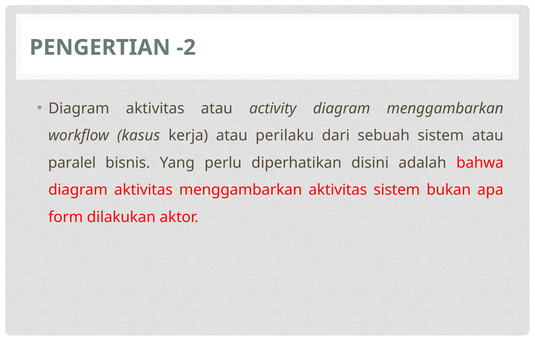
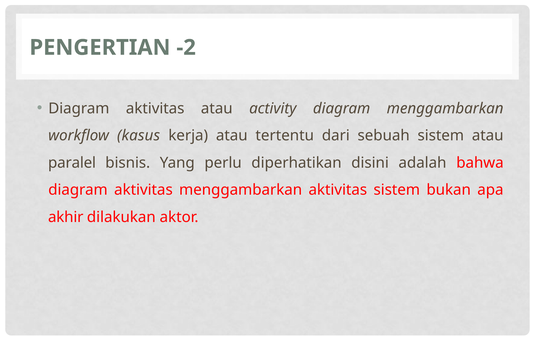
perilaku: perilaku -> tertentu (285, 135)
form: form -> akhir (66, 217)
